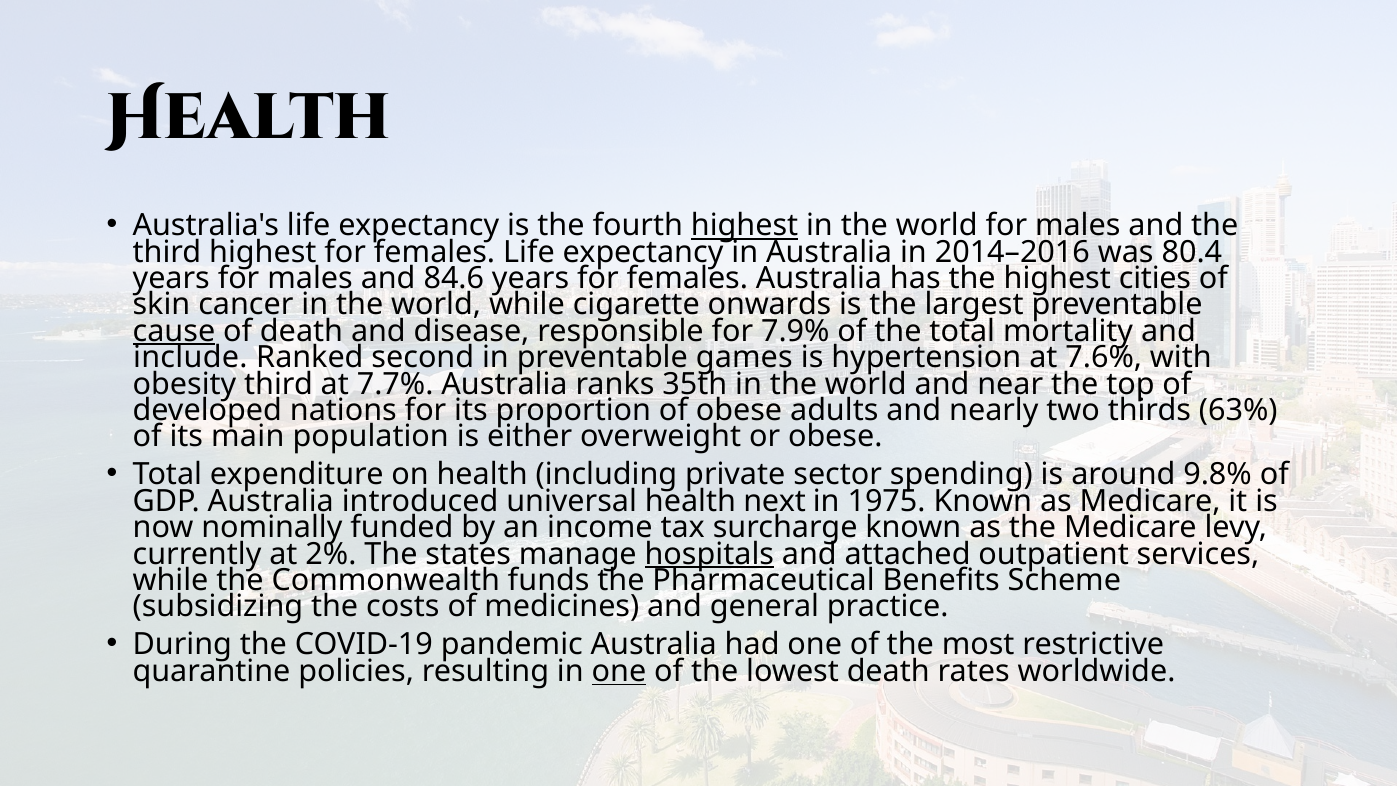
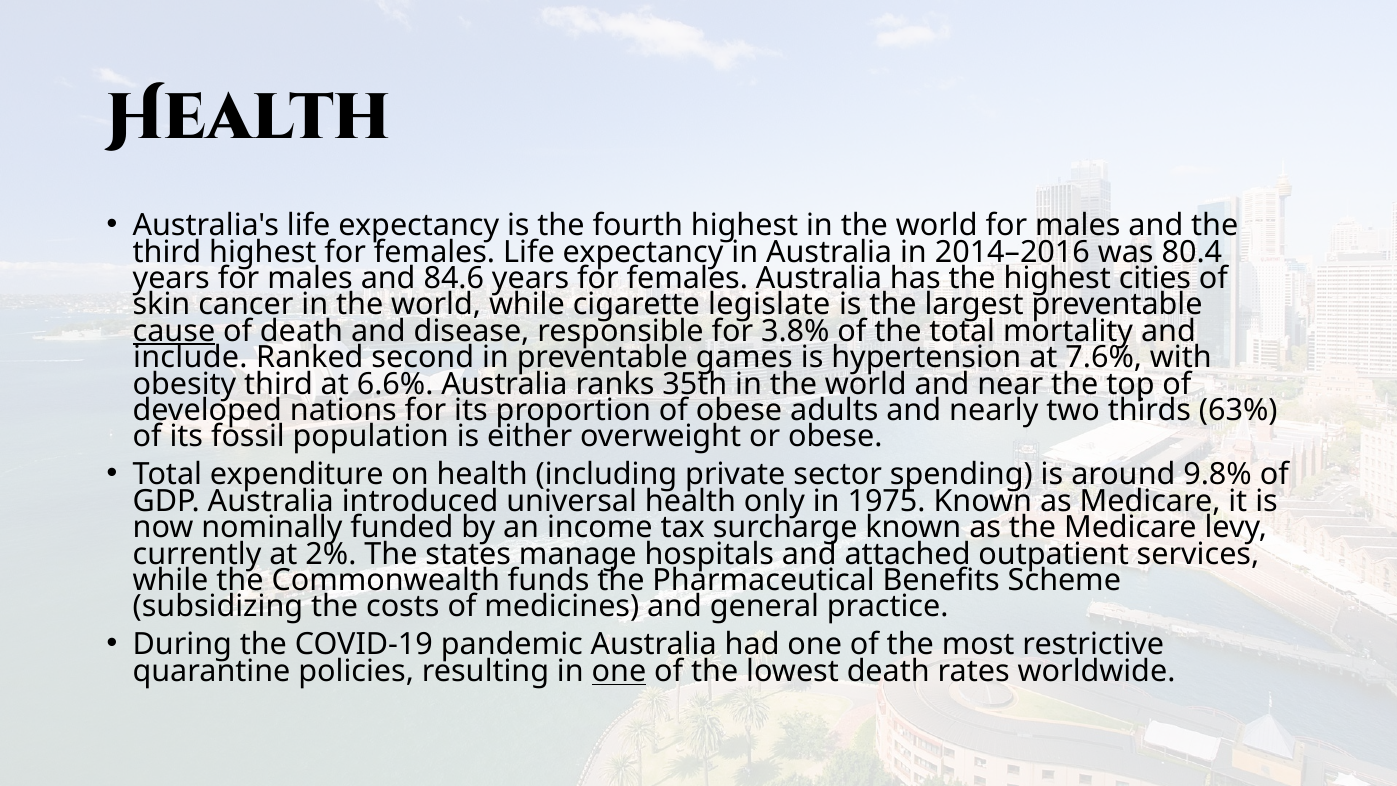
highest underline: present -> none (745, 225)
onwards: onwards -> legislate (769, 305)
7.9%: 7.9% -> 3.8% (795, 331)
7.7%: 7.7% -> 6.6% (395, 384)
main: main -> fossil (248, 437)
next: next -> only (774, 501)
hospitals underline: present -> none (709, 554)
